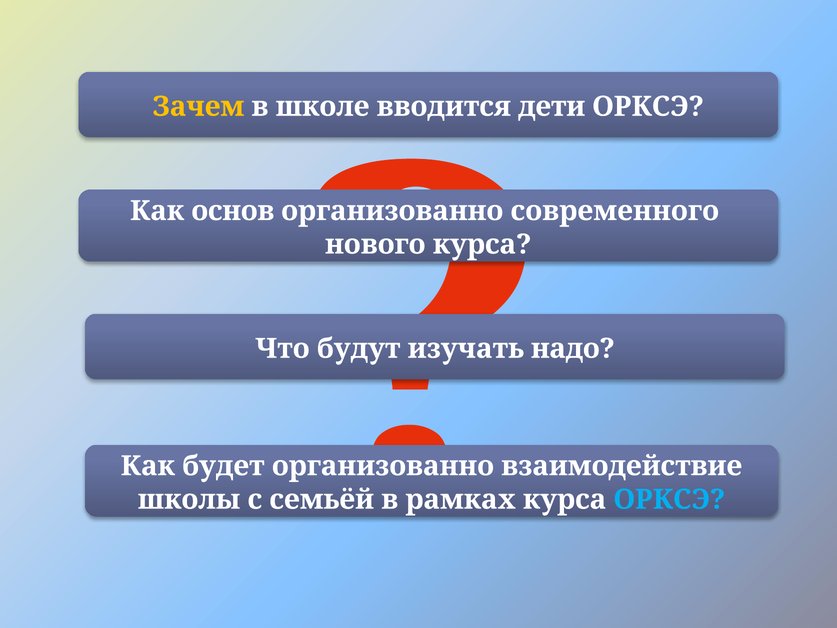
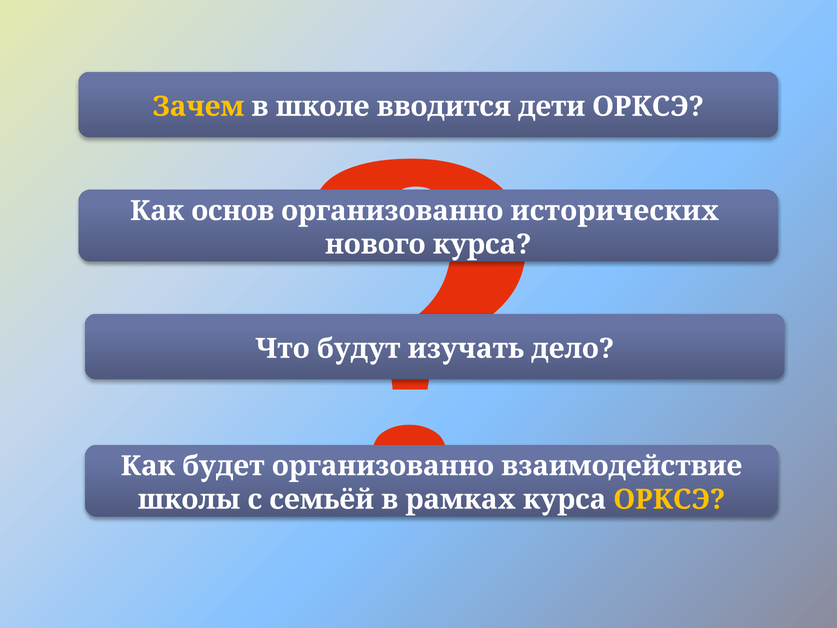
современного: современного -> исторических (615, 211)
надо: надо -> дело (573, 348)
ОРКСЭ colour: light blue -> yellow (669, 499)
